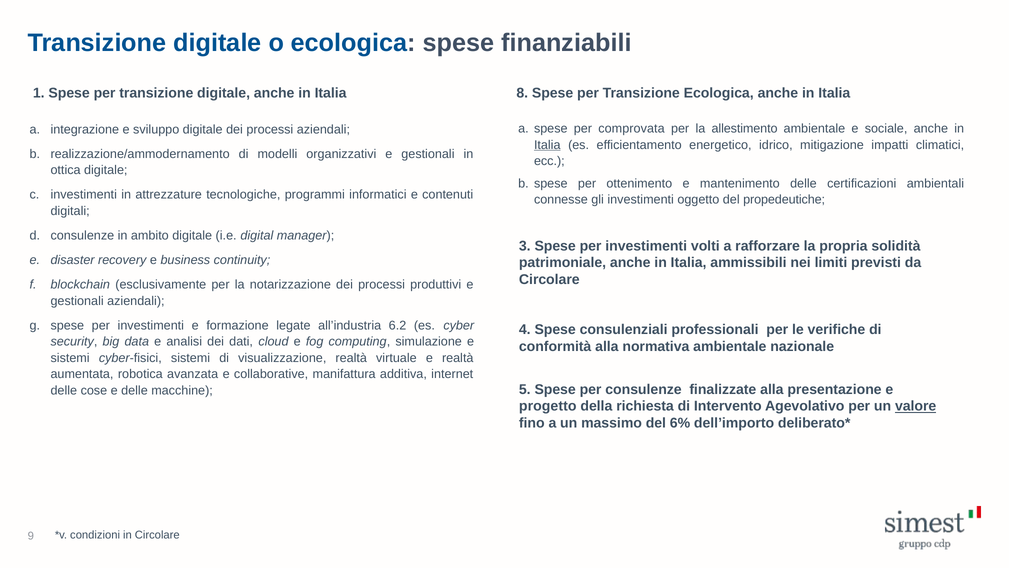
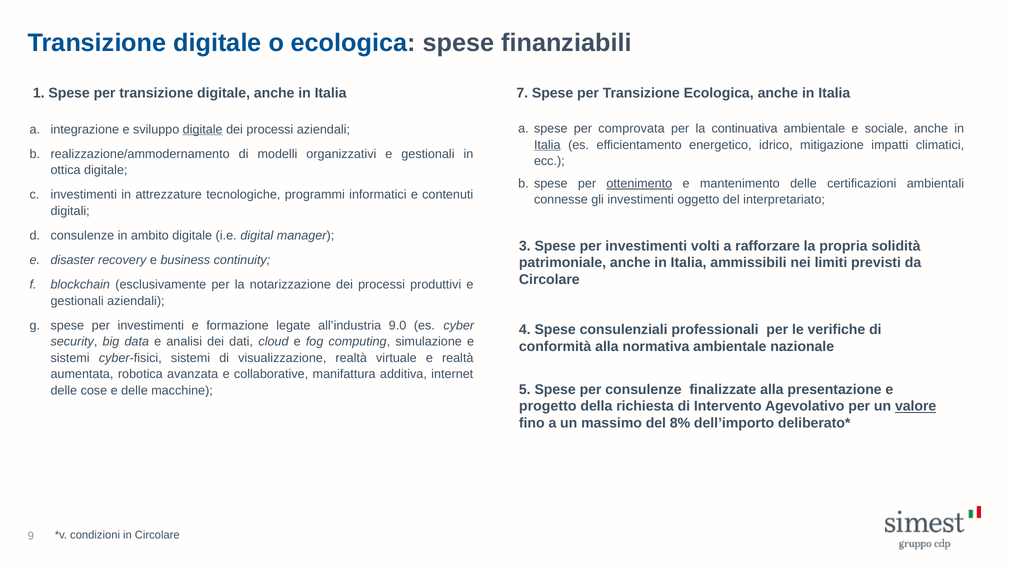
8: 8 -> 7 (522, 93)
allestimento: allestimento -> continuativa (745, 129)
digitale underline: none -> present (203, 129)
ottenimento underline: none -> present (639, 183)
propedeutiche: propedeutiche -> interpretariato (784, 200)
6.2: 6.2 -> 9.0 (398, 325)
6%: 6% -> 8% (680, 423)
